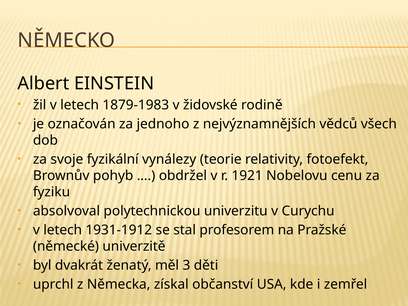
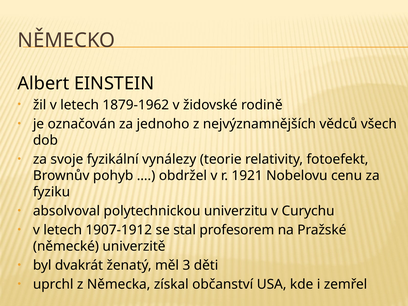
1879-1983: 1879-1983 -> 1879-1962 (136, 105)
1931-1912: 1931-1912 -> 1907-1912 (119, 230)
